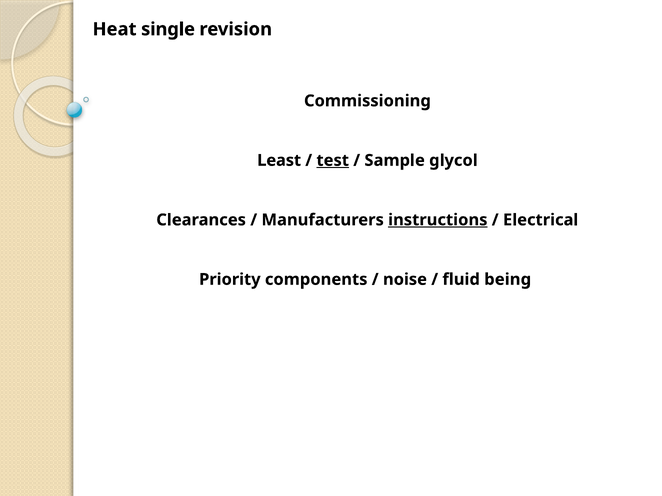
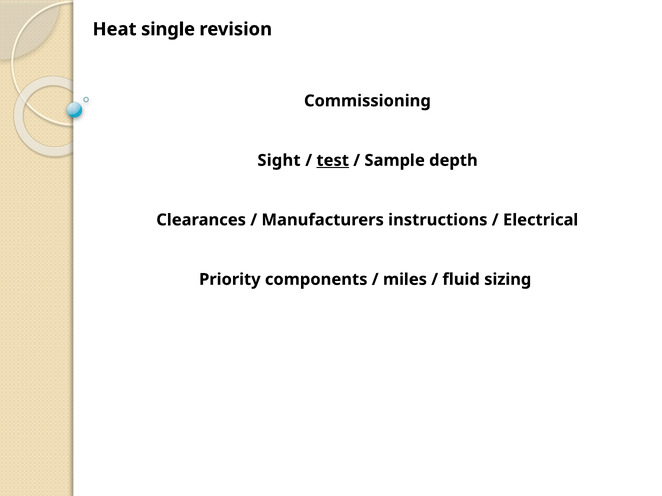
Least: Least -> Sight (279, 161)
glycol: glycol -> depth (453, 161)
instructions underline: present -> none (438, 220)
noise: noise -> miles (405, 280)
being: being -> sizing (508, 280)
